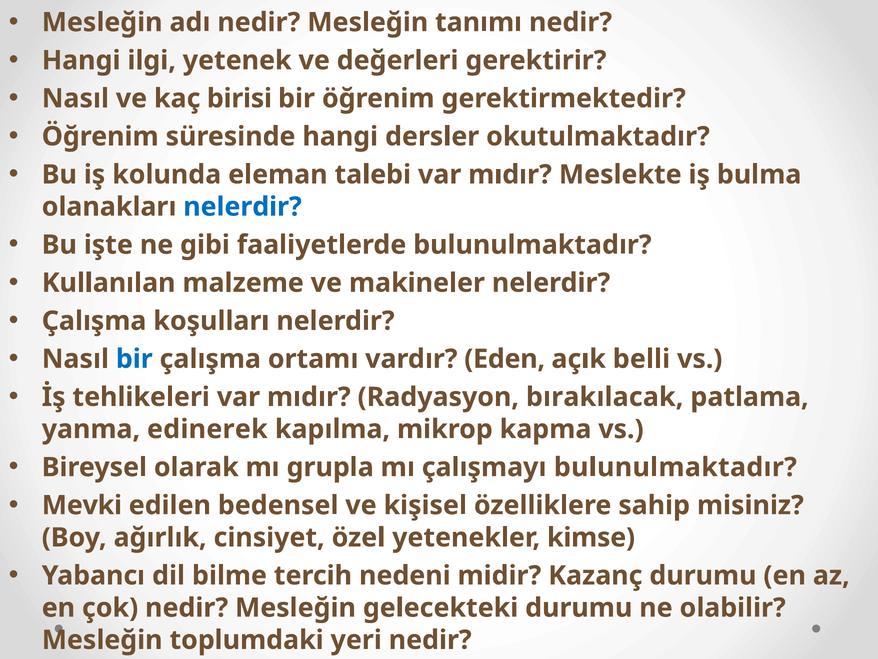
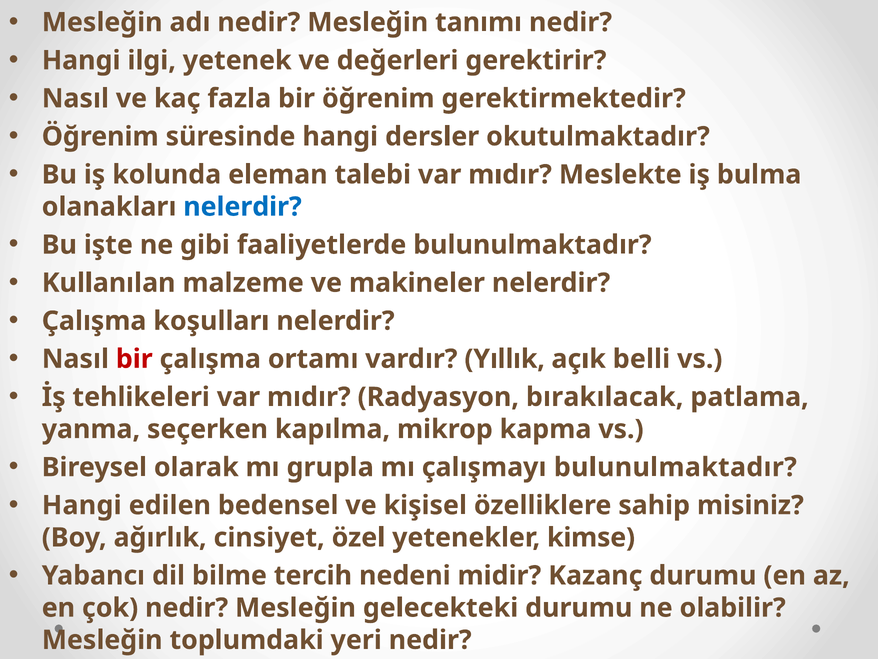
birisi: birisi -> fazla (239, 98)
bir colour: blue -> red (134, 359)
Eden: Eden -> Yıllık (505, 359)
edinerek: edinerek -> seçerken (207, 429)
Mevki: Mevki -> Hangi (82, 505)
